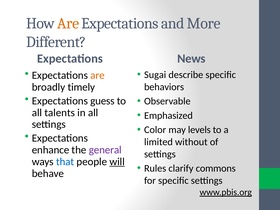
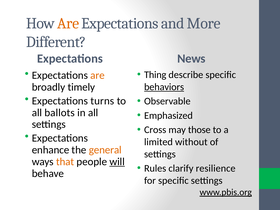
Sugai: Sugai -> Thing (155, 75)
behaviors underline: none -> present (164, 87)
guess: guess -> turns (102, 101)
talents: talents -> ballots (60, 113)
Color: Color -> Cross (155, 130)
levels: levels -> those (199, 130)
general colour: purple -> orange (105, 150)
that colour: blue -> orange (65, 162)
commons: commons -> resilience (216, 168)
